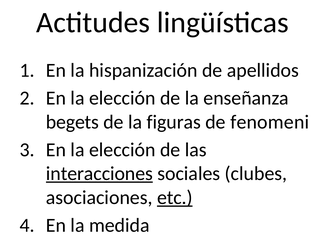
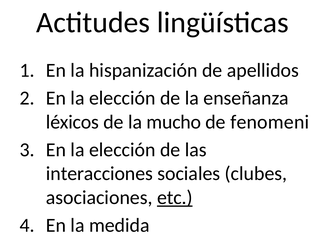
begets: begets -> léxicos (72, 122)
figuras: figuras -> mucho (174, 122)
interacciones underline: present -> none (99, 173)
